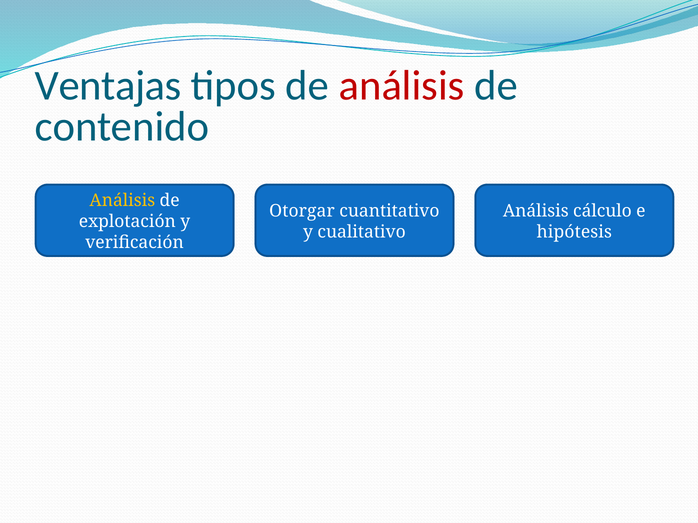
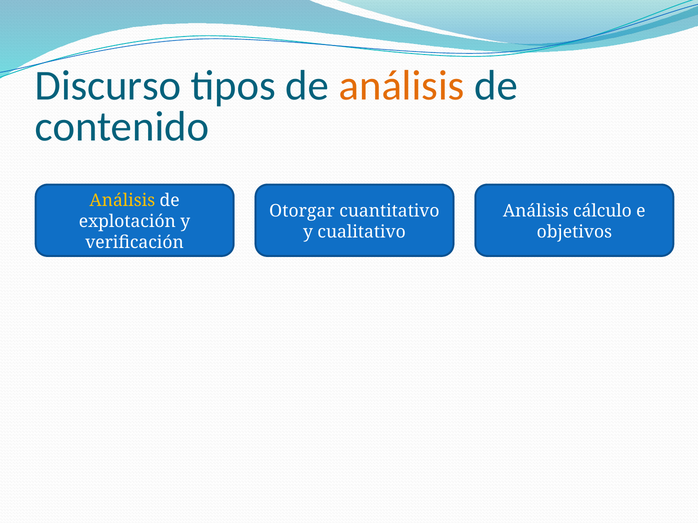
Ventajas: Ventajas -> Discurso (108, 86)
análisis colour: red -> orange (402, 86)
hipótesis: hipótesis -> objetivos (574, 232)
